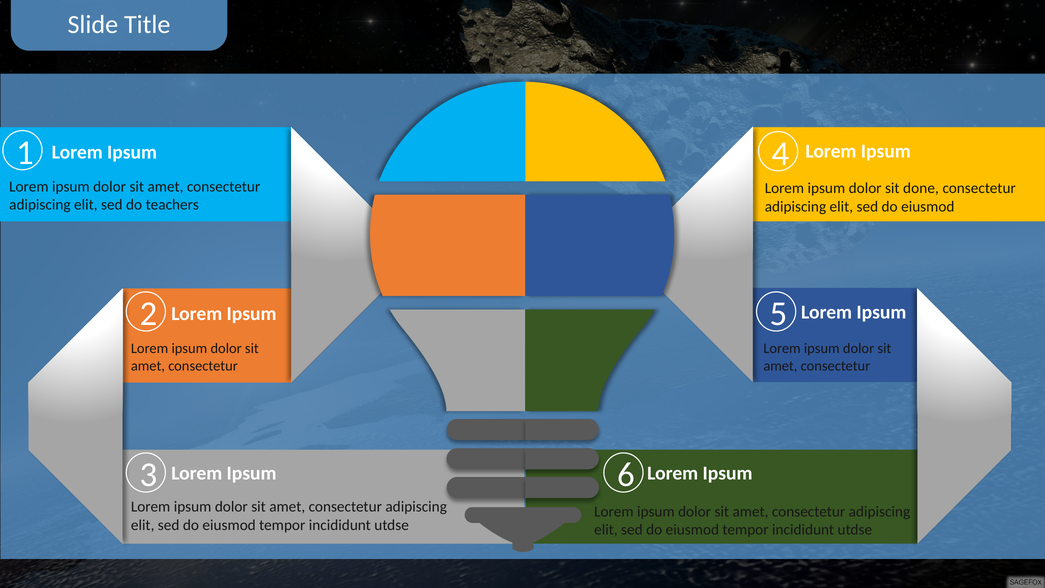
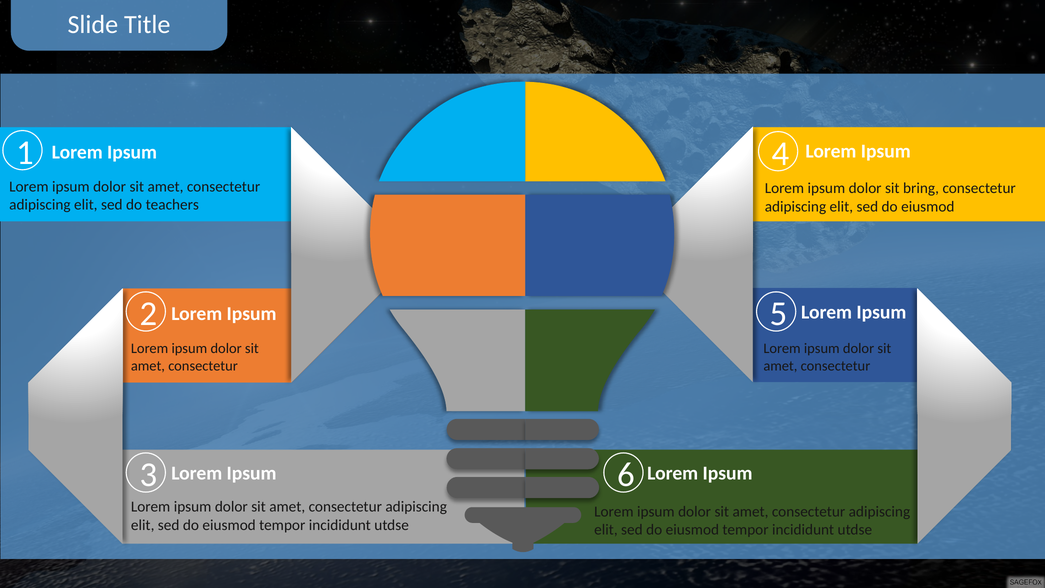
done: done -> bring (921, 188)
